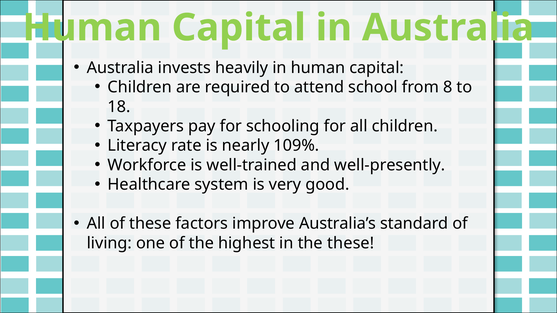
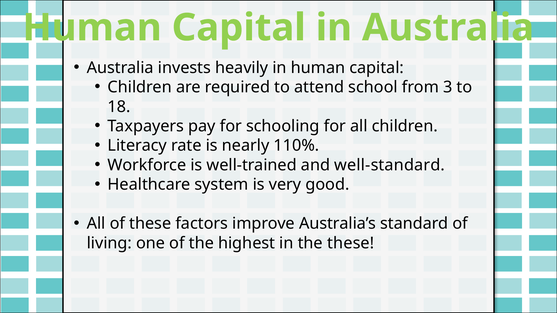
8: 8 -> 3 (448, 87)
109%: 109% -> 110% (296, 146)
well-presently: well-presently -> well-standard (390, 165)
